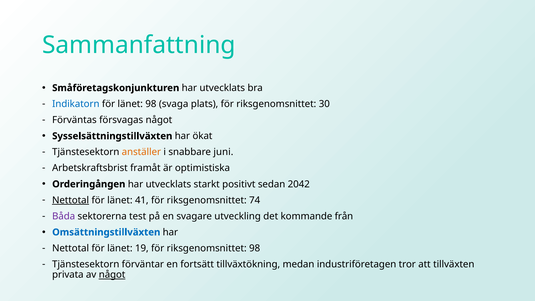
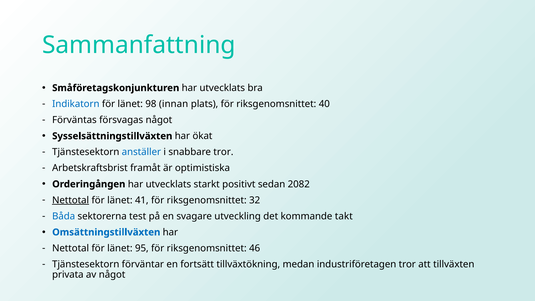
svaga: svaga -> innan (174, 104)
30: 30 -> 40 (324, 104)
anställer colour: orange -> blue (141, 152)
snabbare juni: juni -> tror (223, 152)
2042: 2042 -> 2082 (299, 184)
74: 74 -> 32 (255, 200)
Båda colour: purple -> blue (64, 216)
från: från -> takt (344, 216)
19: 19 -> 95 (142, 248)
riksgenomsnittet 98: 98 -> 46 (255, 248)
något underline: present -> none (112, 275)
